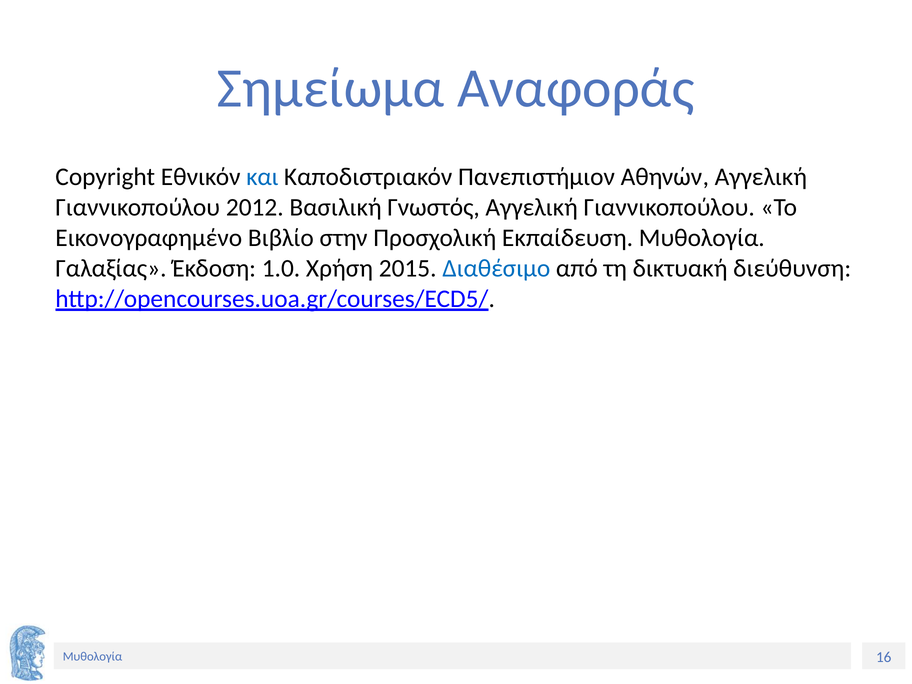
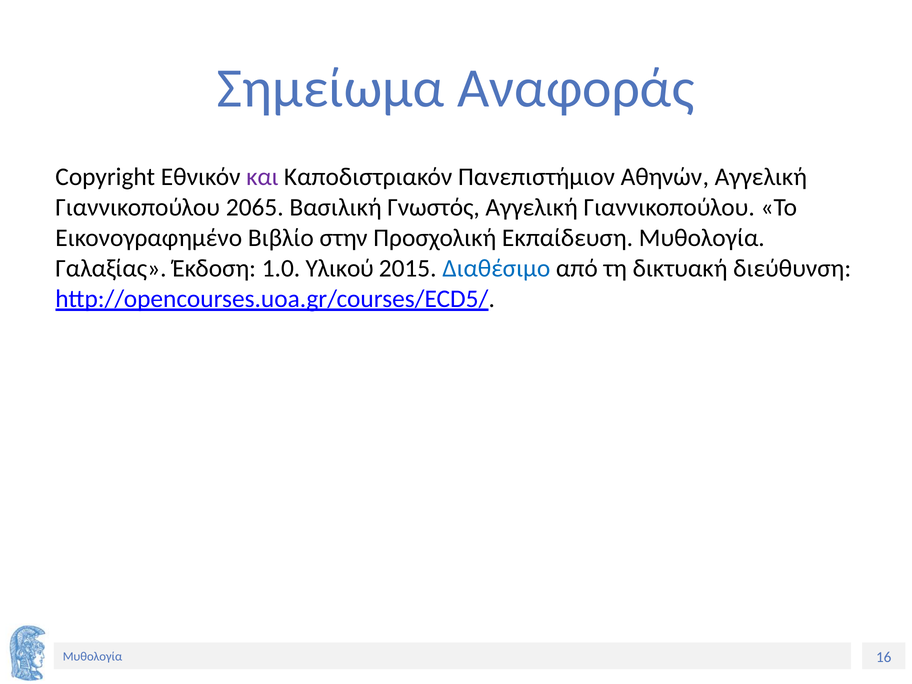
και colour: blue -> purple (262, 177)
2012: 2012 -> 2065 (255, 207)
Χρήση: Χρήση -> Υλικού (340, 268)
